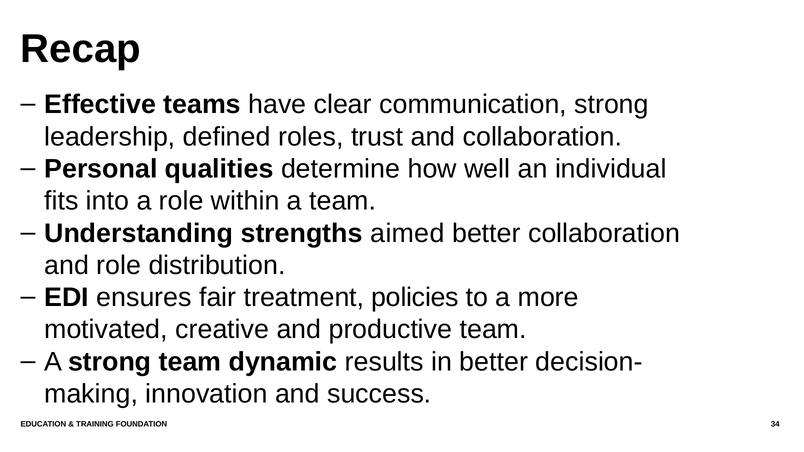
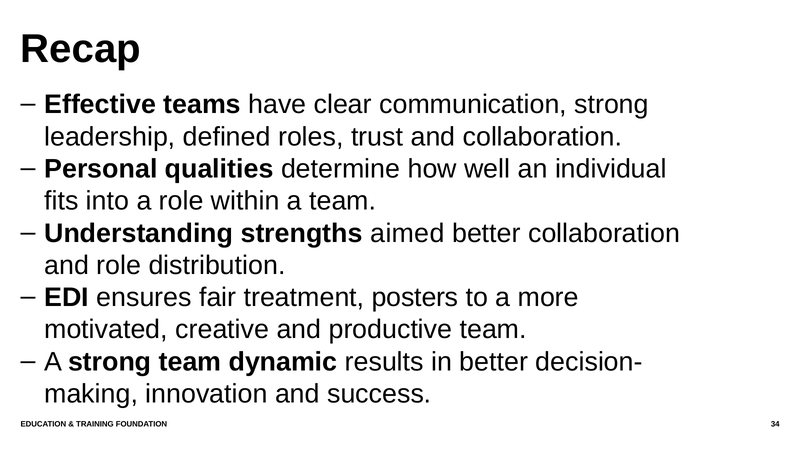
policies: policies -> posters (415, 298)
